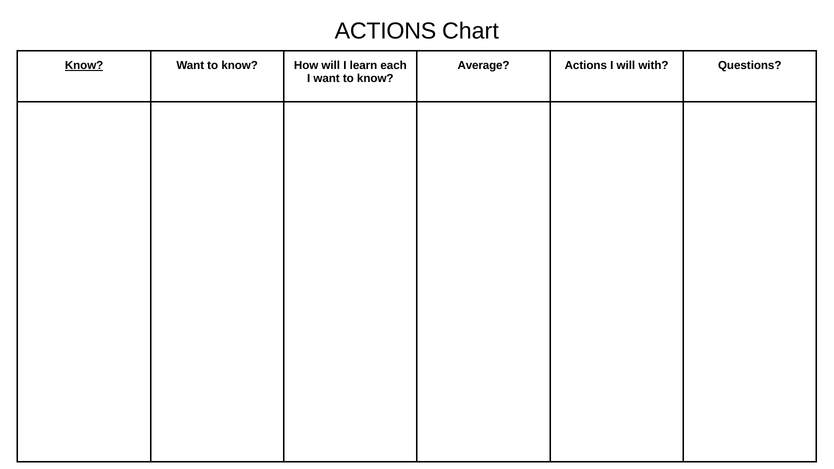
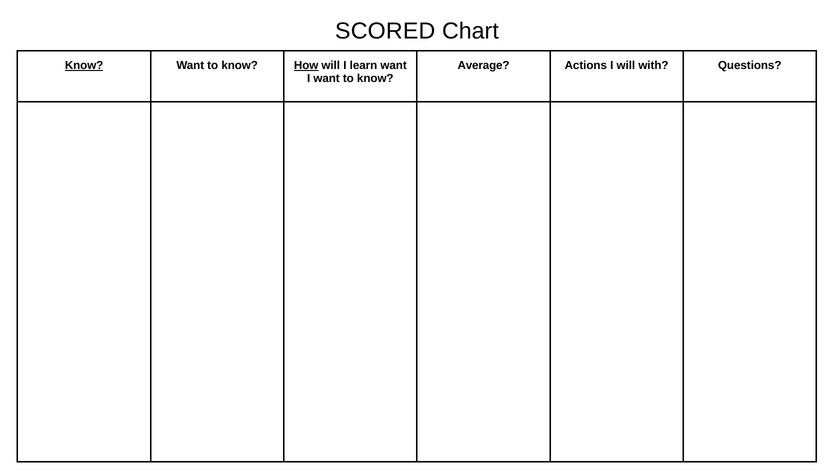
ACTIONS: ACTIONS -> SCORED (385, 31)
How underline: none -> present (306, 66)
learn each: each -> want (394, 66)
